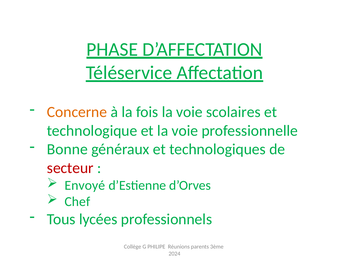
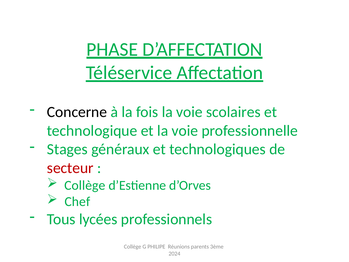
Concerne colour: orange -> black (77, 112)
Bonne: Bonne -> Stages (67, 149)
Envoyé: Envoyé -> Collège (85, 185)
